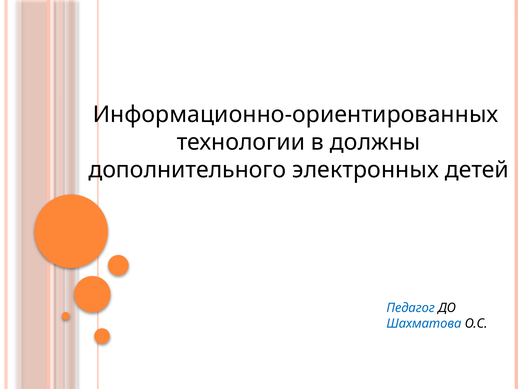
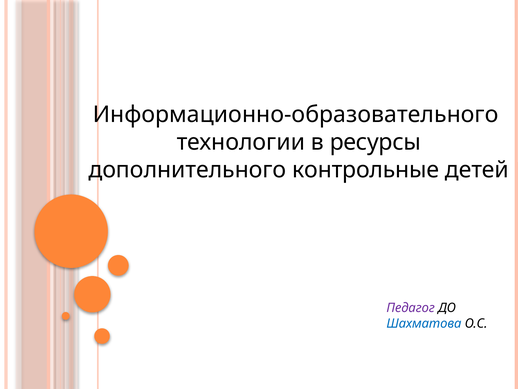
Информационно-ориентированных: Информационно-ориентированных -> Информационно-образовательного (296, 114)
должны: должны -> ресурсы (375, 142)
электронных: электронных -> контрольные (366, 170)
Педагог colour: blue -> purple (411, 307)
